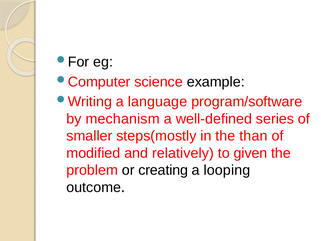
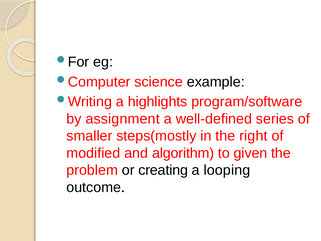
language: language -> highlights (158, 102)
mechanism: mechanism -> assignment (123, 119)
than: than -> right (253, 136)
relatively: relatively -> algorithm (183, 153)
